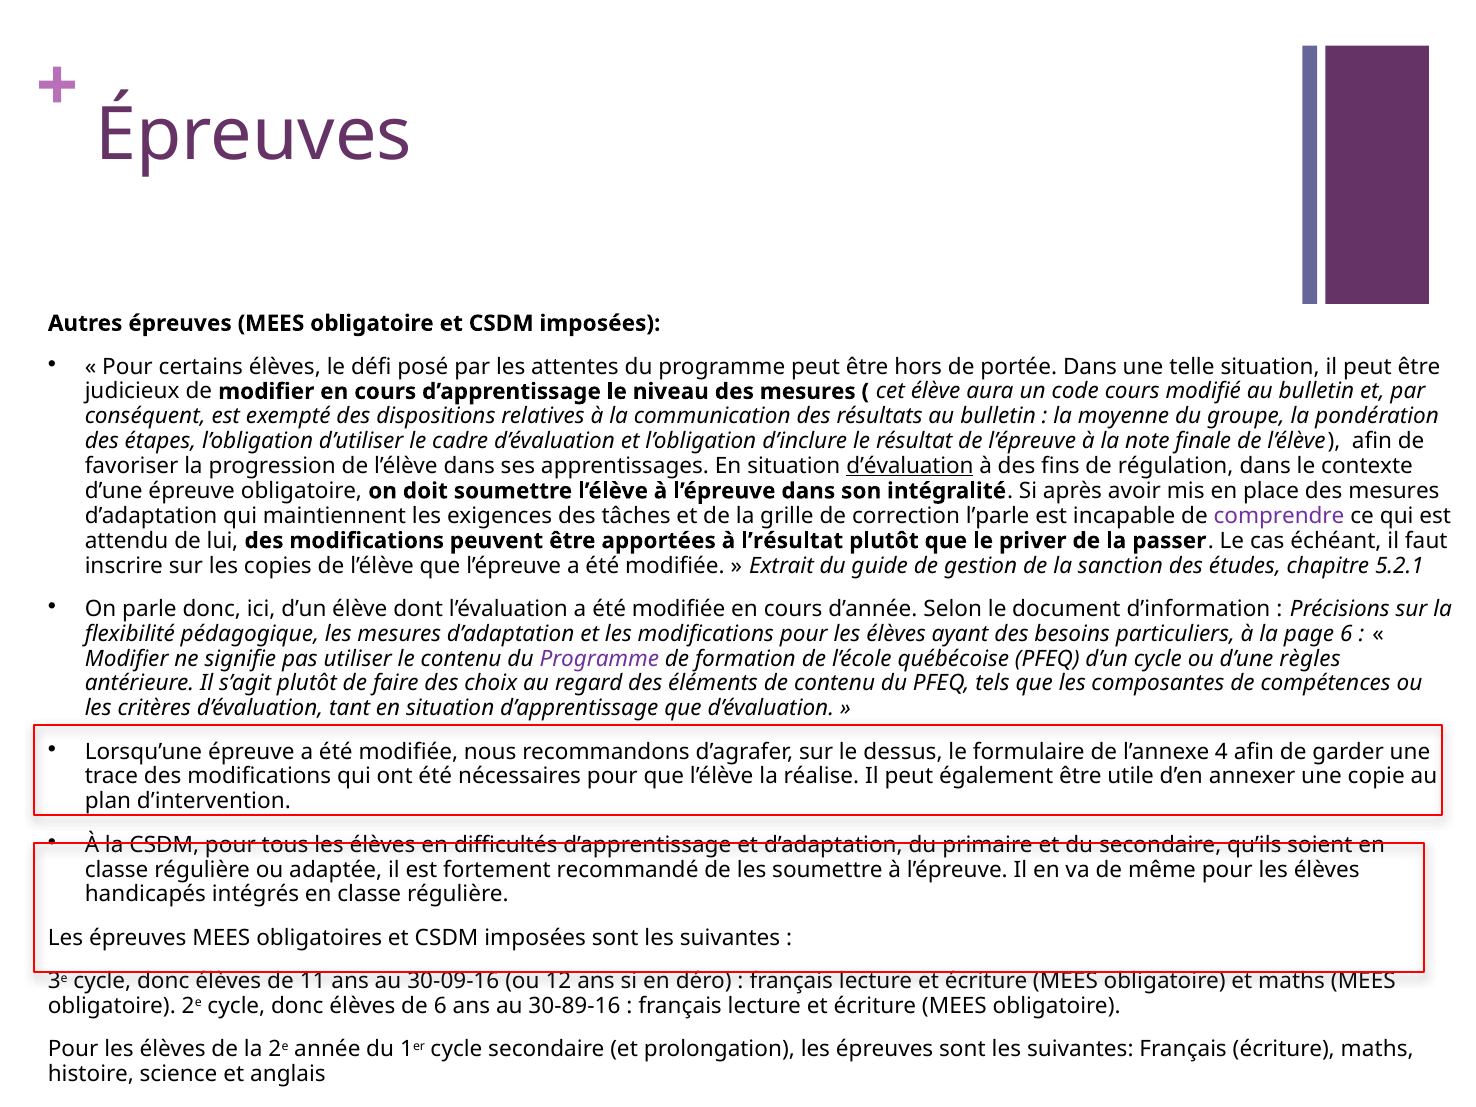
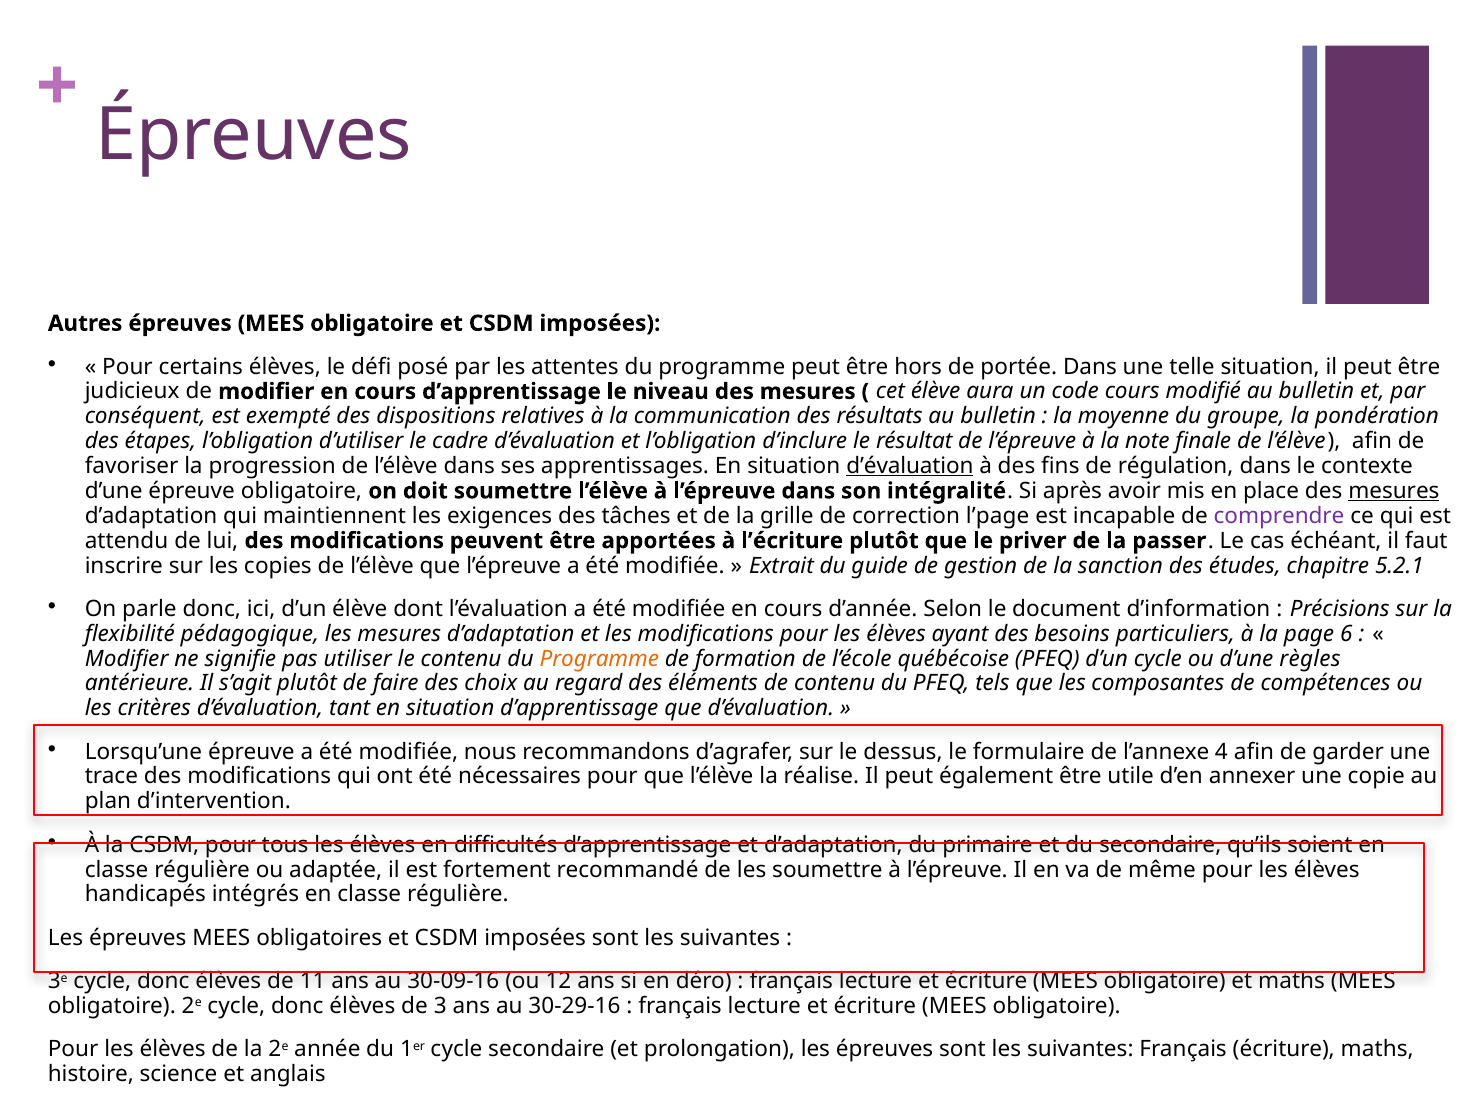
mesures underline: none -> present (1394, 491)
l’parle: l’parle -> l’page (998, 516)
l’résultat: l’résultat -> l’écriture (792, 541)
Programme colour: purple -> orange (599, 659)
de 6: 6 -> 3 (440, 1006)
30-89-16: 30-89-16 -> 30-29-16 (574, 1006)
